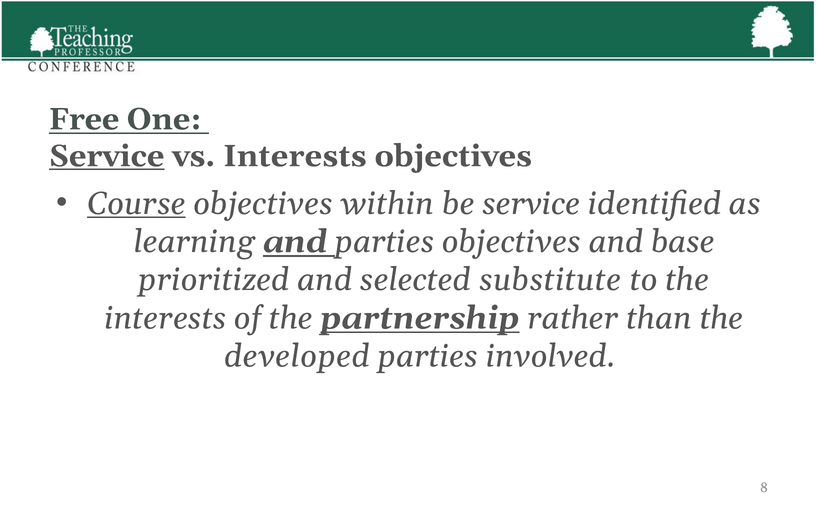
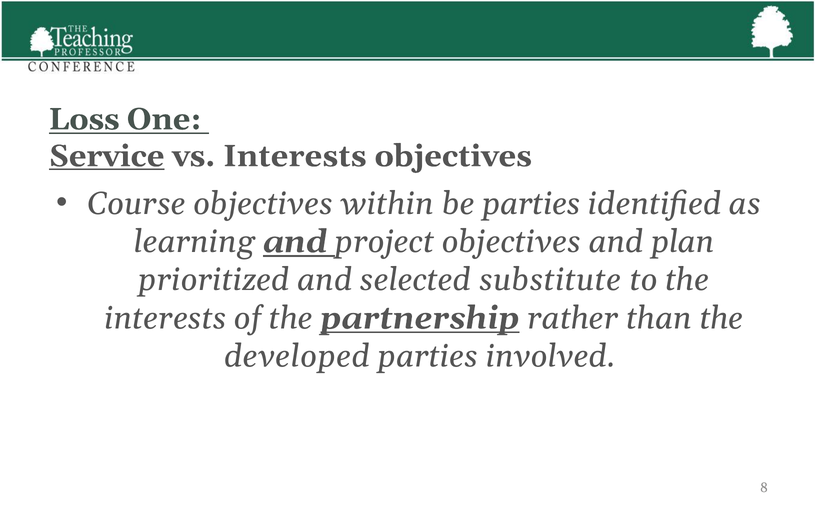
Free: Free -> Loss (84, 119)
Course underline: present -> none (136, 203)
be service: service -> parties (531, 203)
and parties: parties -> project (385, 242)
base: base -> plan (683, 242)
